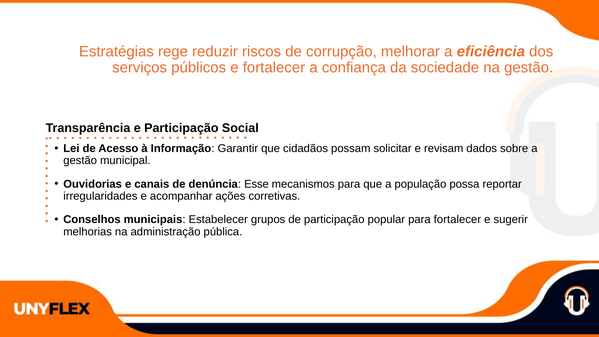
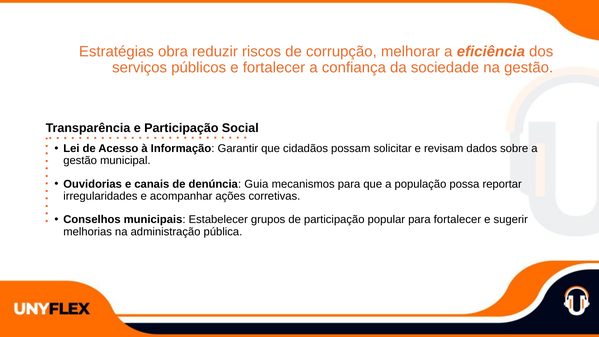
rege: rege -> obra (173, 51)
Esse: Esse -> Guia (256, 184)
